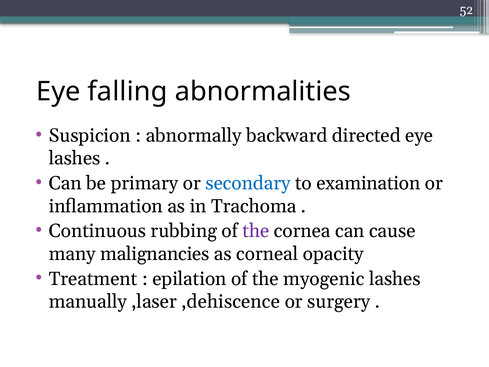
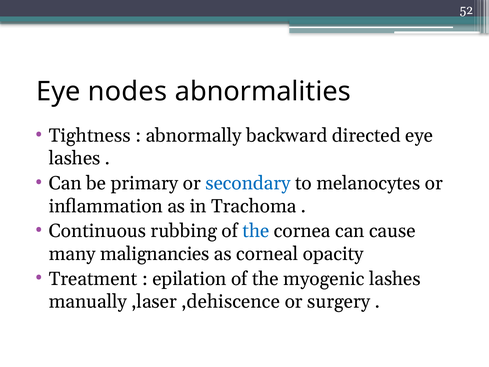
falling: falling -> nodes (128, 92)
Suspicion: Suspicion -> Tightness (90, 135)
examination: examination -> melanocytes (368, 183)
the colour: purple -> blue (256, 231)
